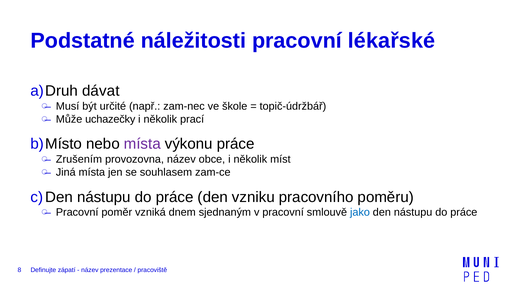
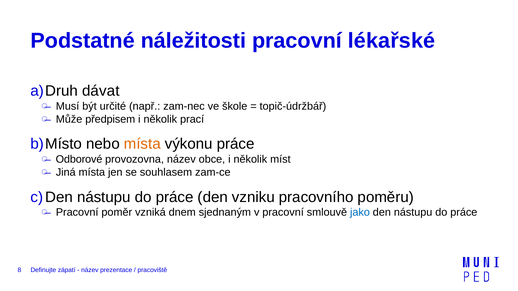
uchazečky: uchazečky -> předpisem (110, 119)
místa colour: purple -> orange (142, 144)
Zrušením: Zrušením -> Odborové (79, 159)
